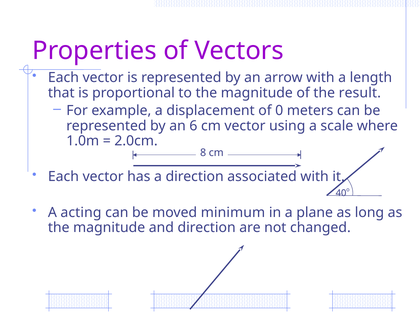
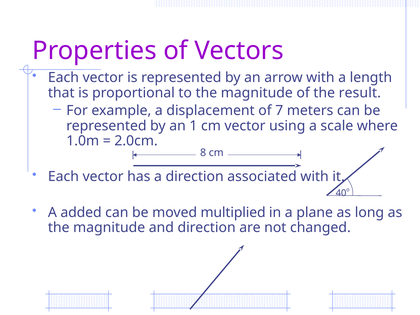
0: 0 -> 7 (279, 111)
6: 6 -> 1 (193, 126)
acting: acting -> added (81, 213)
minimum: minimum -> multiplied (233, 213)
